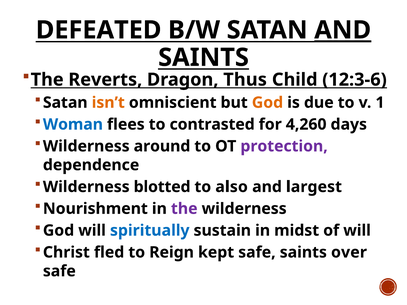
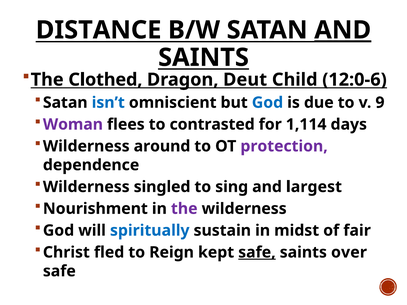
DEFEATED: DEFEATED -> DISTANCE (99, 30)
Reverts: Reverts -> Clothed (105, 80)
Thus: Thus -> Deut (245, 80)
12:3-6: 12:3-6 -> 12:0-6 (355, 80)
isn’t colour: orange -> blue (108, 103)
God colour: orange -> blue (267, 103)
1: 1 -> 9 (380, 103)
Woman colour: blue -> purple (73, 124)
4,260: 4,260 -> 1,114 (306, 124)
blotted: blotted -> singled (162, 187)
also: also -> sing (232, 187)
of will: will -> fair (357, 231)
safe underline: none -> present (257, 252)
